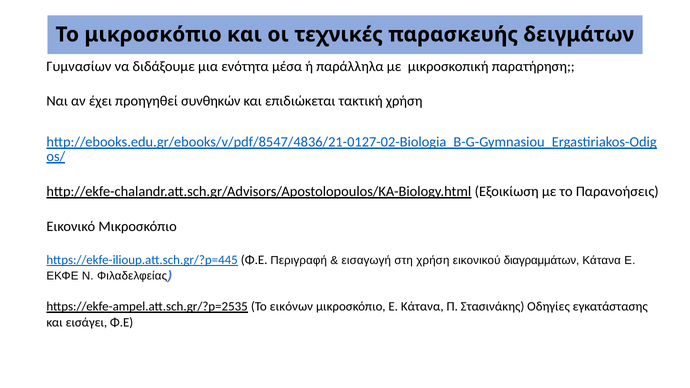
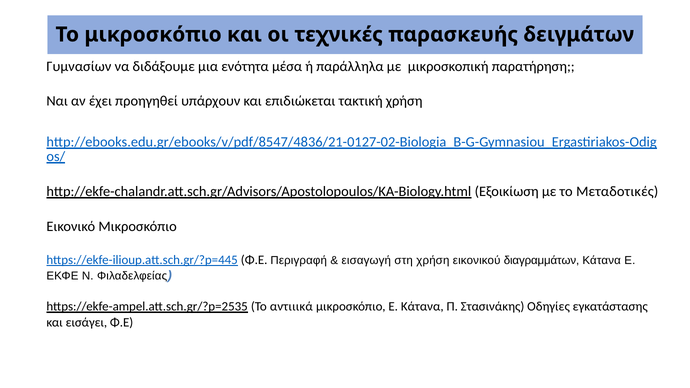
συνθηκών: συνθηκών -> υπάρχουν (211, 101)
Παρανοήσεις: Παρανοήσεις -> Μεταδοτικές (617, 191)
εικόνων: εικόνων -> αντιιικά (291, 307)
